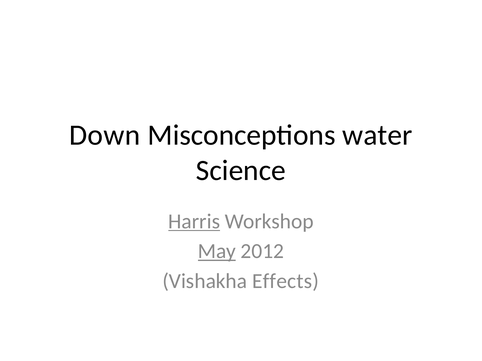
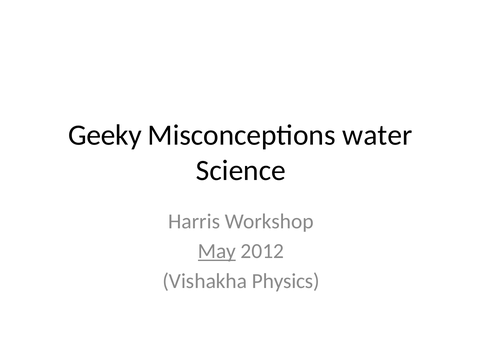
Down: Down -> Geeky (105, 135)
Harris underline: present -> none (194, 222)
Effects: Effects -> Physics (286, 282)
